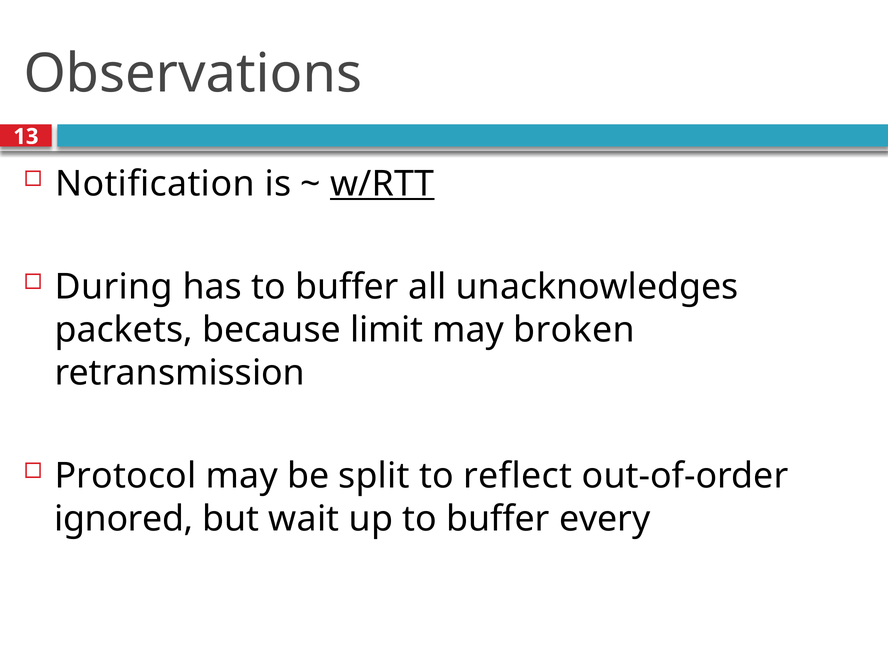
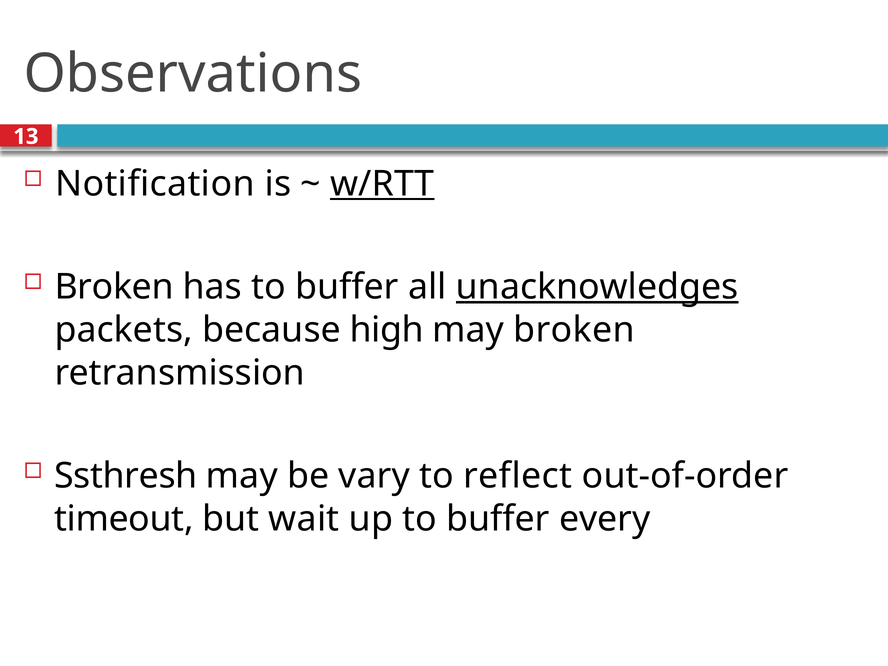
During: During -> Broken (114, 287)
unacknowledges underline: none -> present (597, 287)
limit: limit -> high (387, 330)
Protocol: Protocol -> Ssthresh (126, 476)
split: split -> vary (374, 476)
ignored: ignored -> timeout (124, 519)
